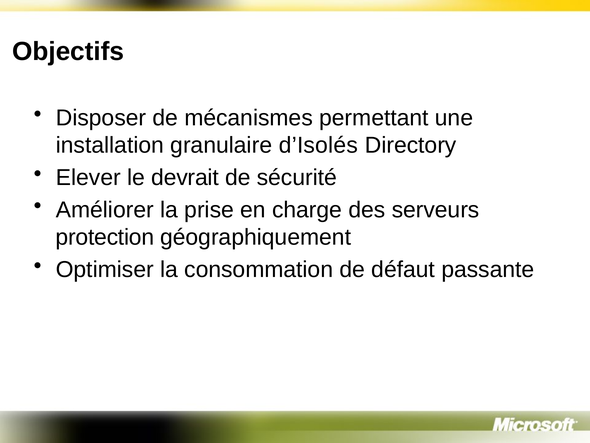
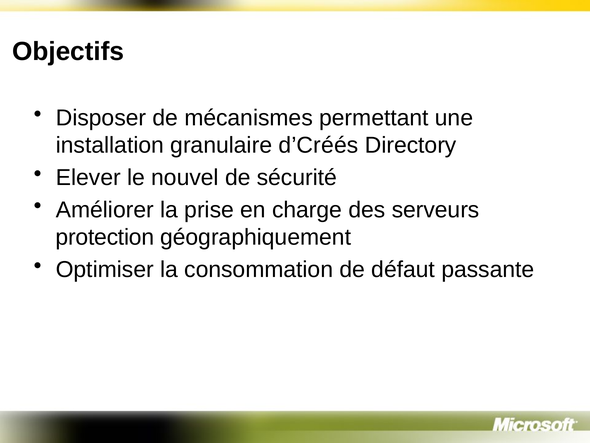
d’Isolés: d’Isolés -> d’Créés (318, 145)
devrait: devrait -> nouvel (185, 177)
